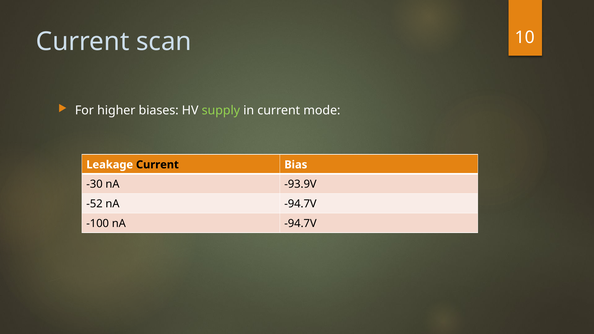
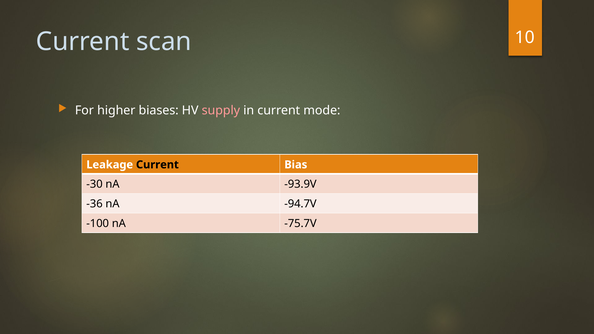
supply colour: light green -> pink (221, 111)
-52: -52 -> -36 (94, 204)
-100 nA -94.7V: -94.7V -> -75.7V (300, 224)
